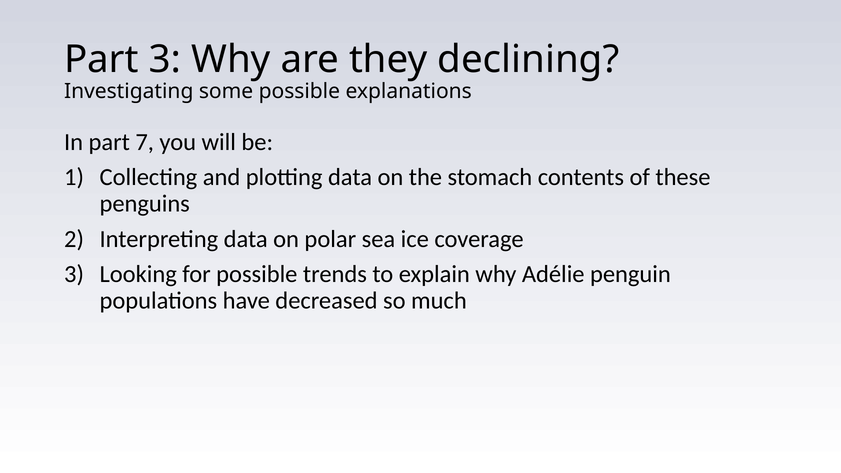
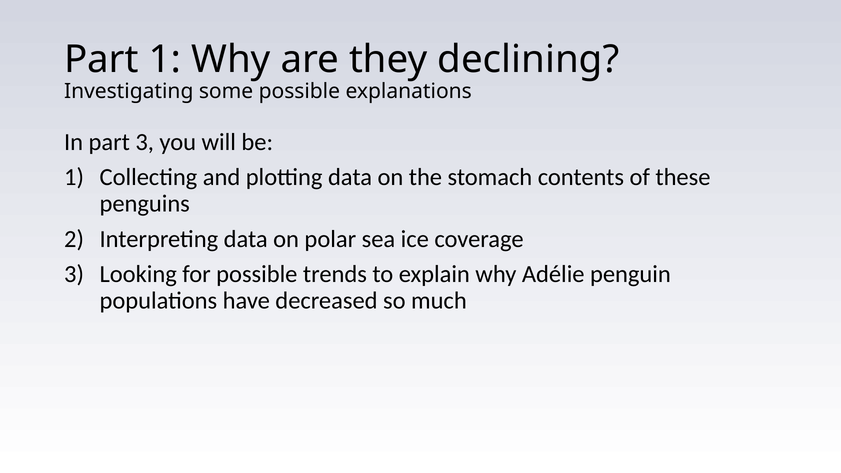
Part 3: 3 -> 1 (165, 59)
part 7: 7 -> 3 (145, 142)
